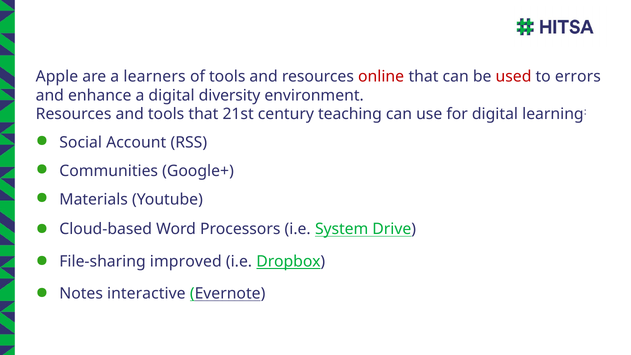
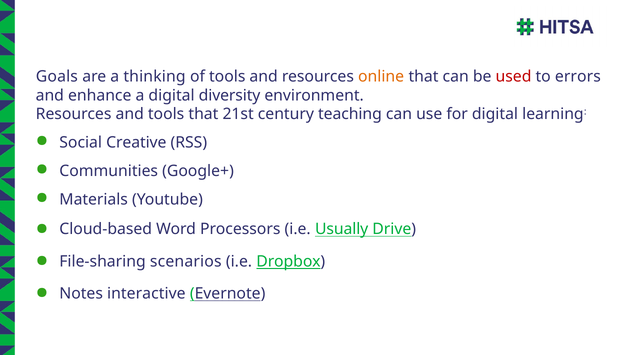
Apple: Apple -> Goals (57, 76)
learners: learners -> thinking (155, 76)
online colour: red -> orange (381, 76)
Account: Account -> Creative (136, 143)
System: System -> Usually (342, 229)
improved: improved -> scenarios (186, 261)
